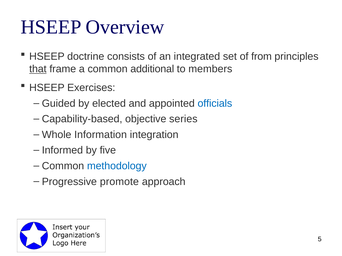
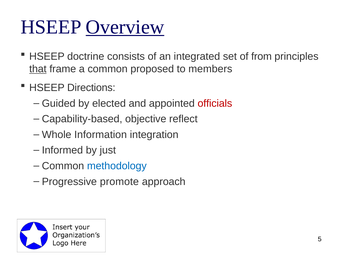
Overview underline: none -> present (125, 27)
additional: additional -> proposed (152, 69)
Exercises: Exercises -> Directions (91, 88)
officials colour: blue -> red (215, 104)
series: series -> reflect (183, 119)
five: five -> just (108, 151)
